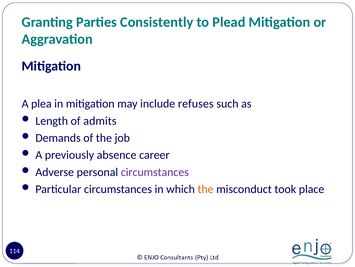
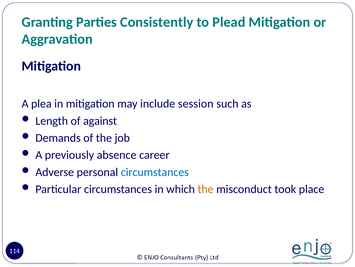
refuses: refuses -> session (196, 103)
admits: admits -> against (100, 120)
circumstances colour: purple -> blue (155, 172)
